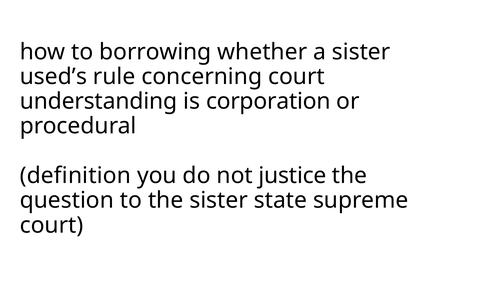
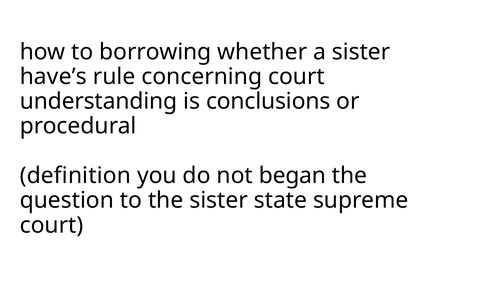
used’s: used’s -> have’s (53, 77)
corporation: corporation -> conclusions (268, 101)
justice: justice -> began (292, 176)
